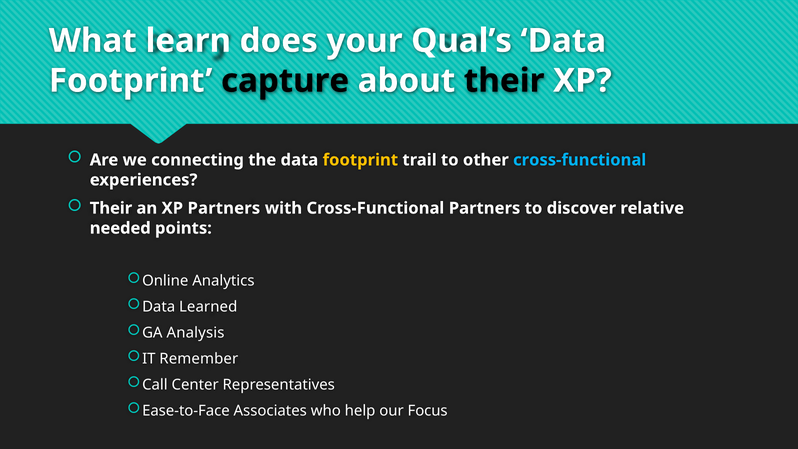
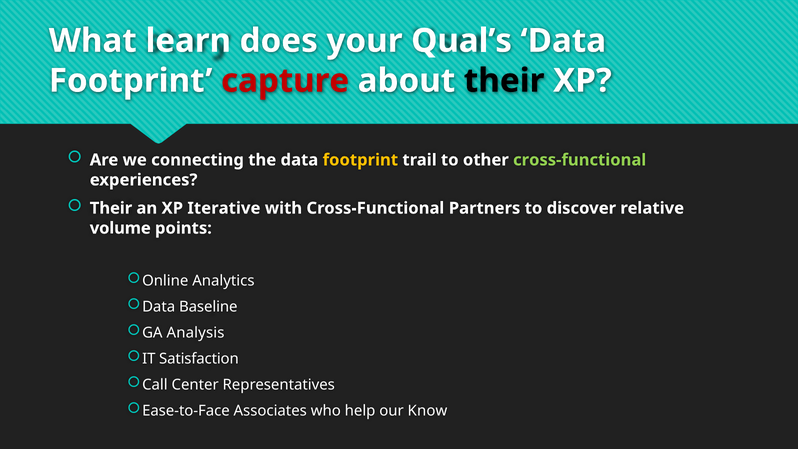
capture colour: black -> red (285, 81)
cross-functional colour: light blue -> light green (580, 160)
XP Partners: Partners -> Iterative (224, 208)
needed: needed -> volume (120, 228)
Learned: Learned -> Baseline (208, 307)
Remember: Remember -> Satisfaction (199, 359)
Focus: Focus -> Know (427, 411)
